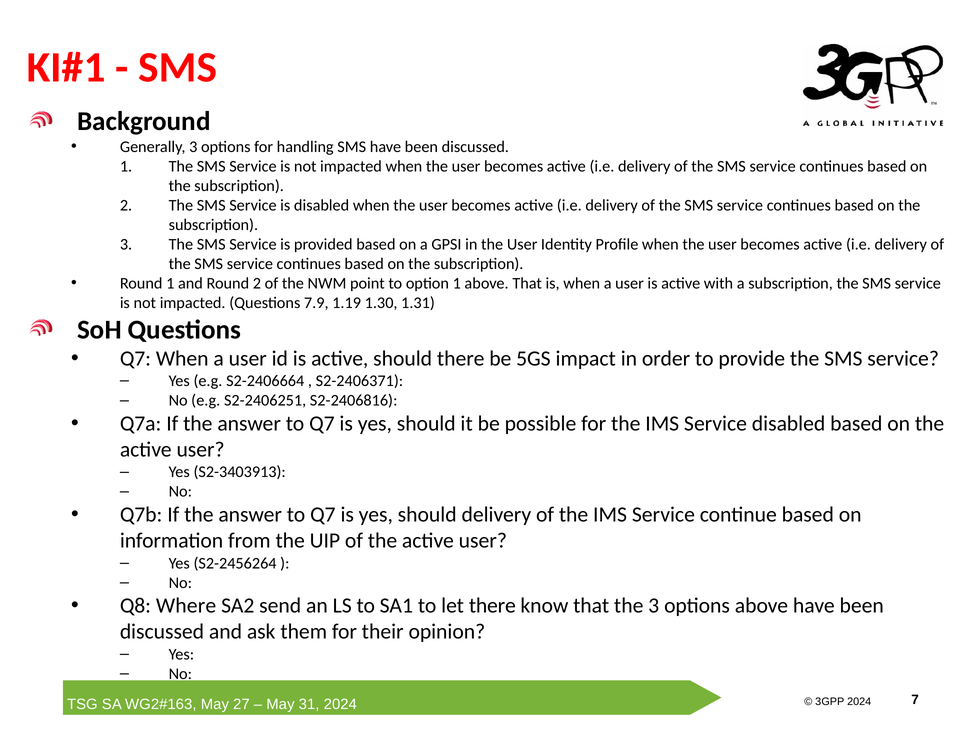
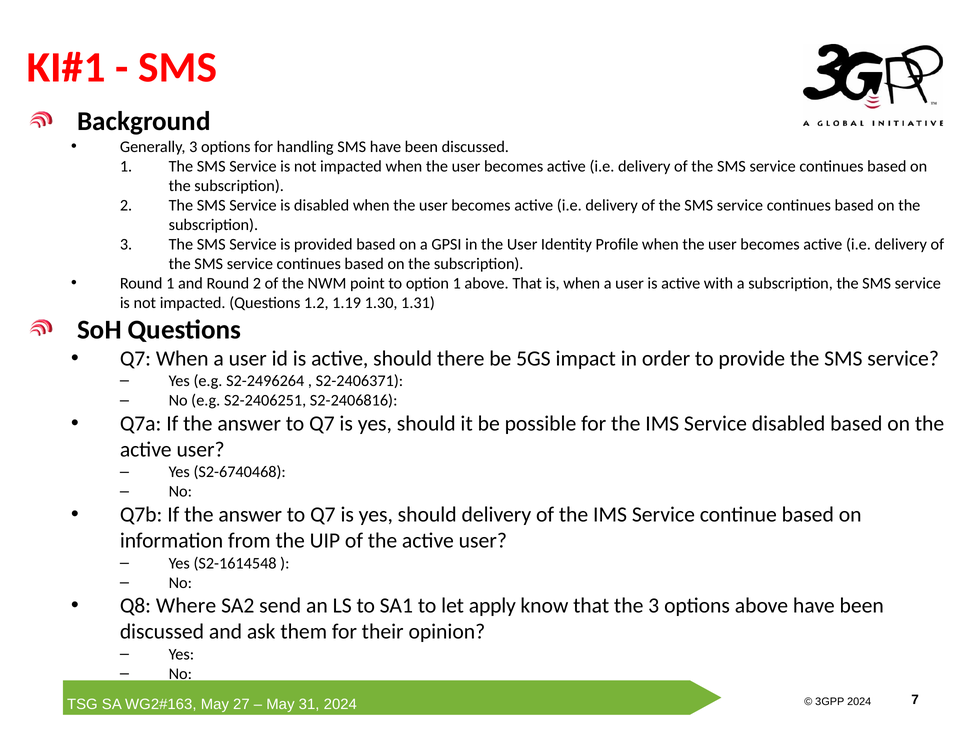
7.9: 7.9 -> 1.2 (316, 303)
S2-2406664: S2-2406664 -> S2-2496264 (265, 381)
S2-3403913: S2-3403913 -> S2-6740468 (240, 472)
S2-2456264: S2-2456264 -> S2-1614548 (235, 563)
let there: there -> apply (492, 606)
